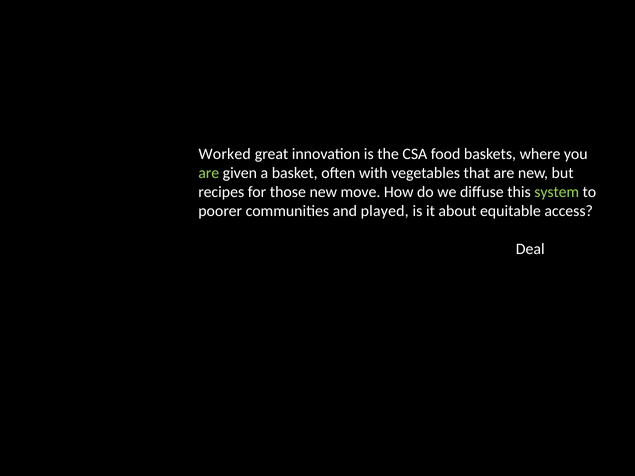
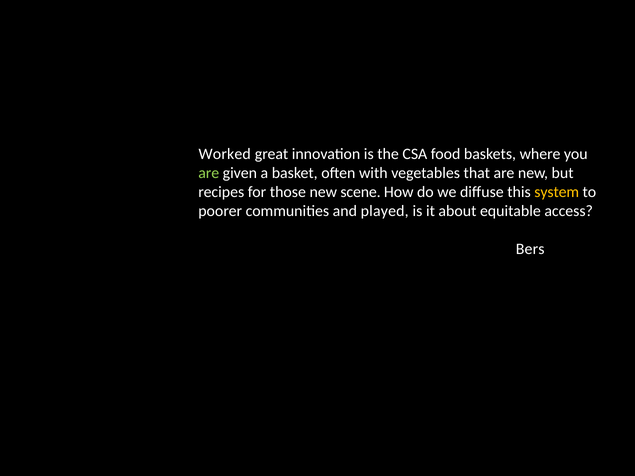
move: move -> scene (361, 192)
system colour: light green -> yellow (557, 192)
Deal: Deal -> Bers (530, 249)
